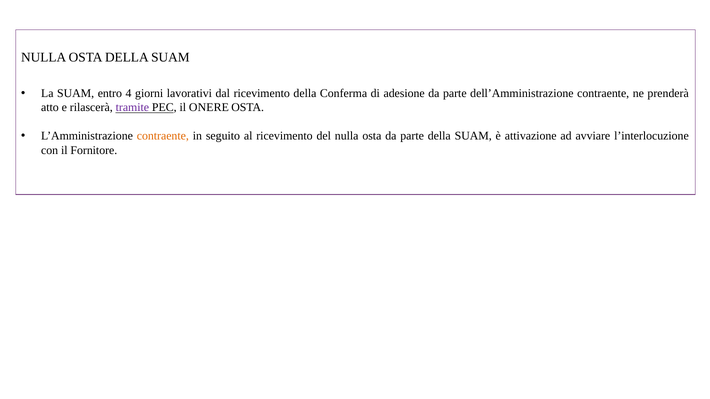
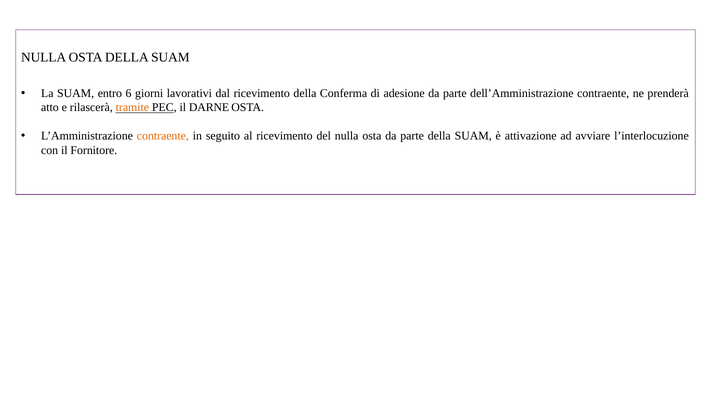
4: 4 -> 6 (129, 93)
tramite colour: purple -> orange (132, 108)
ONERE: ONERE -> DARNE (209, 108)
